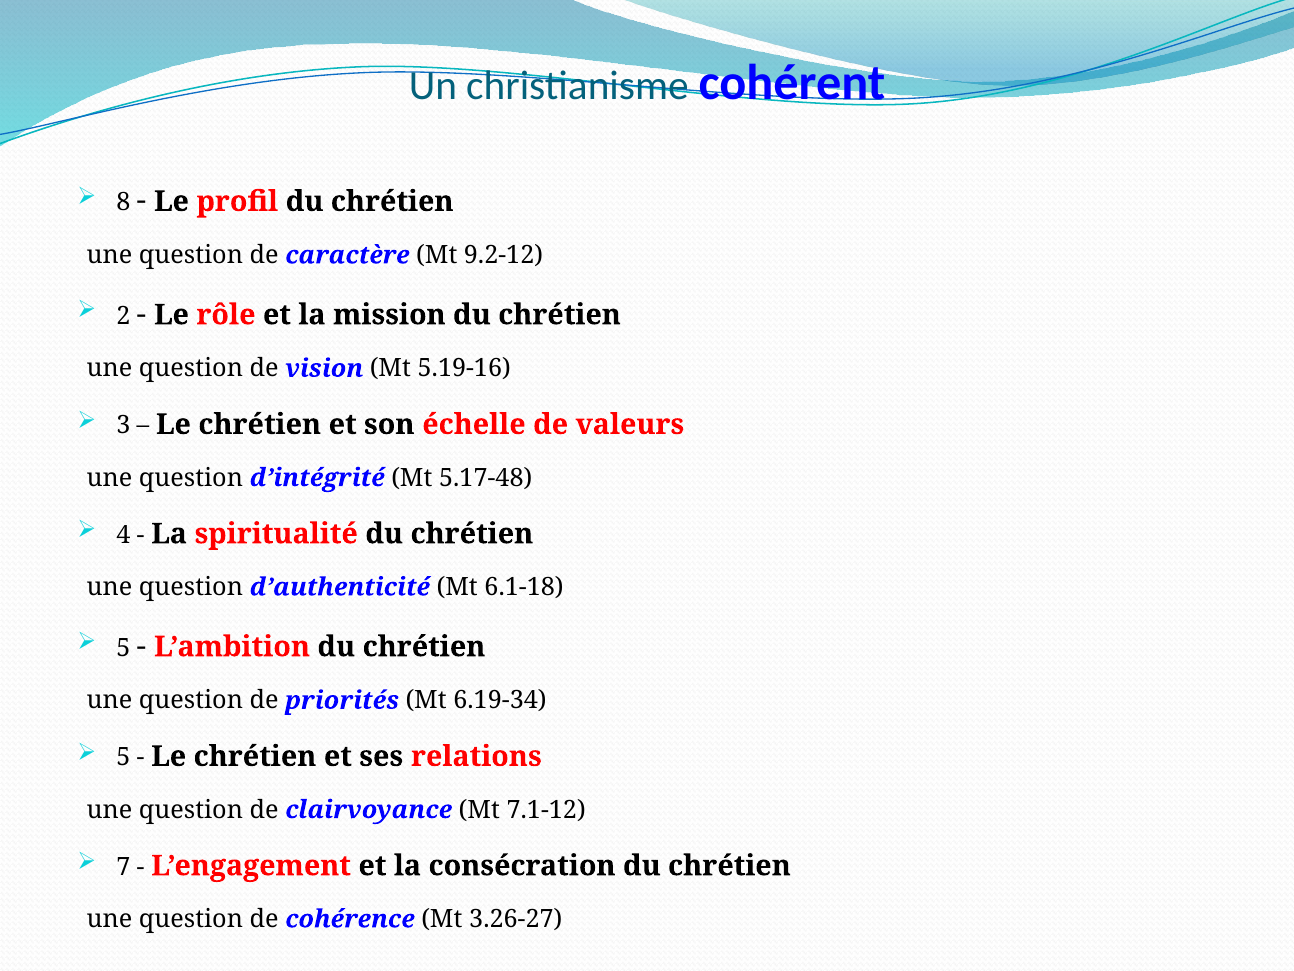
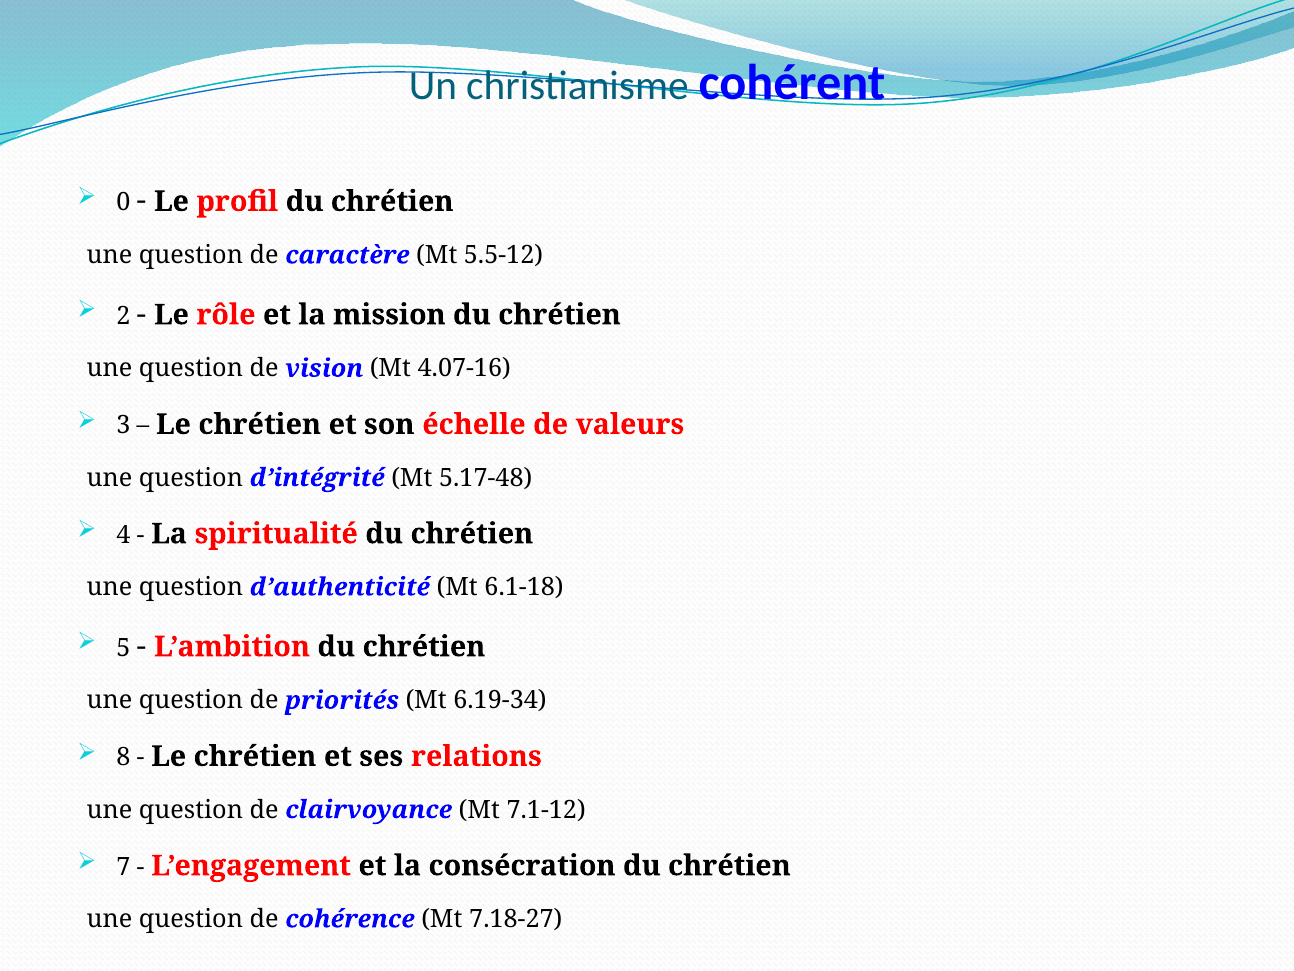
8: 8 -> 0 (123, 203)
9.2-12: 9.2-12 -> 5.5-12 (503, 255)
5.19-16: 5.19-16 -> 4.07-16 (464, 368)
5: 5 -> 8 (123, 757)
3.26-27: 3.26-27 -> 7.18-27 (516, 919)
